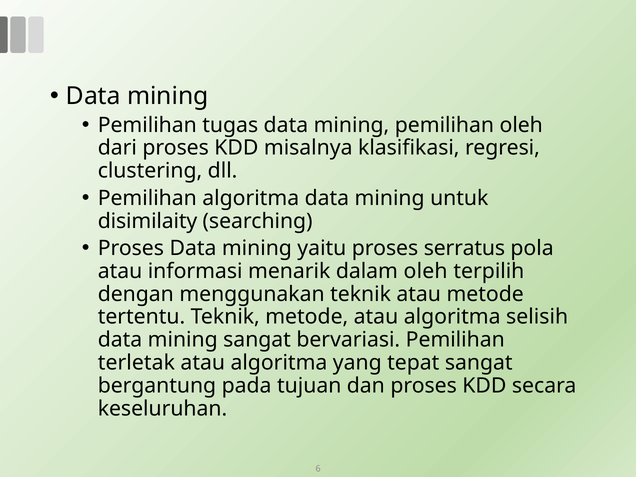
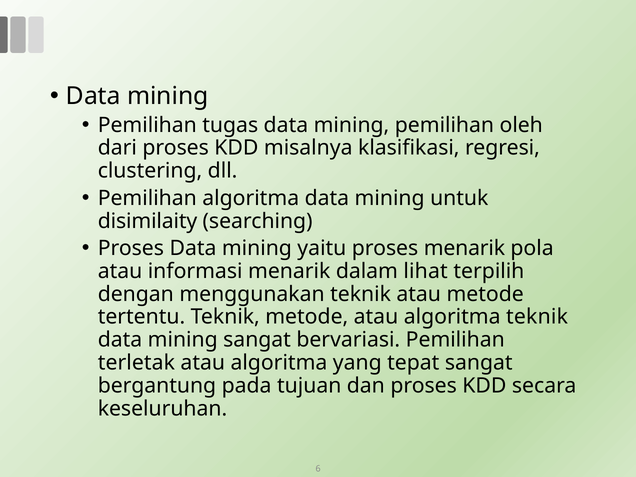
proses serratus: serratus -> menarik (464, 248)
dalam oleh: oleh -> lihat (426, 271)
algoritma selisih: selisih -> teknik (537, 317)
